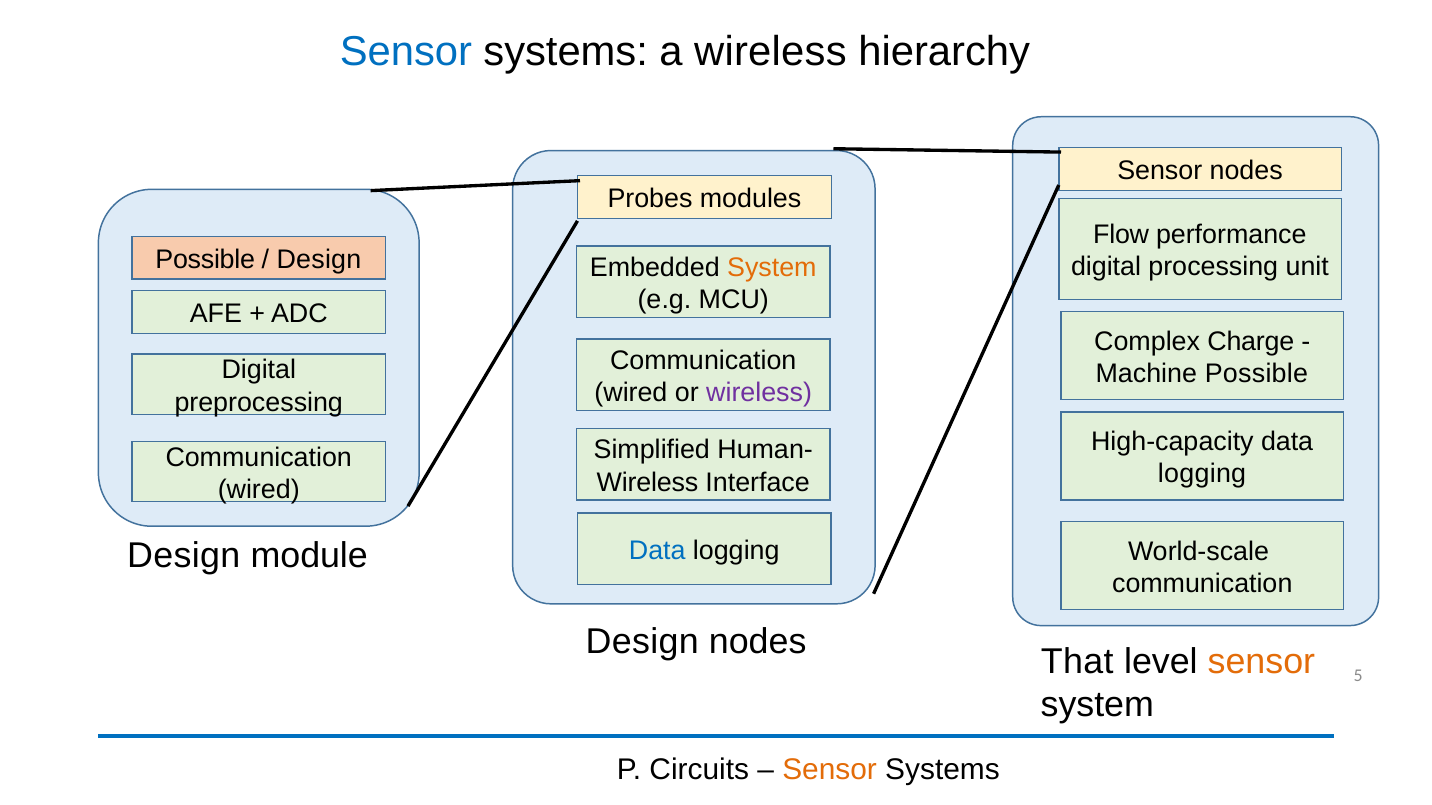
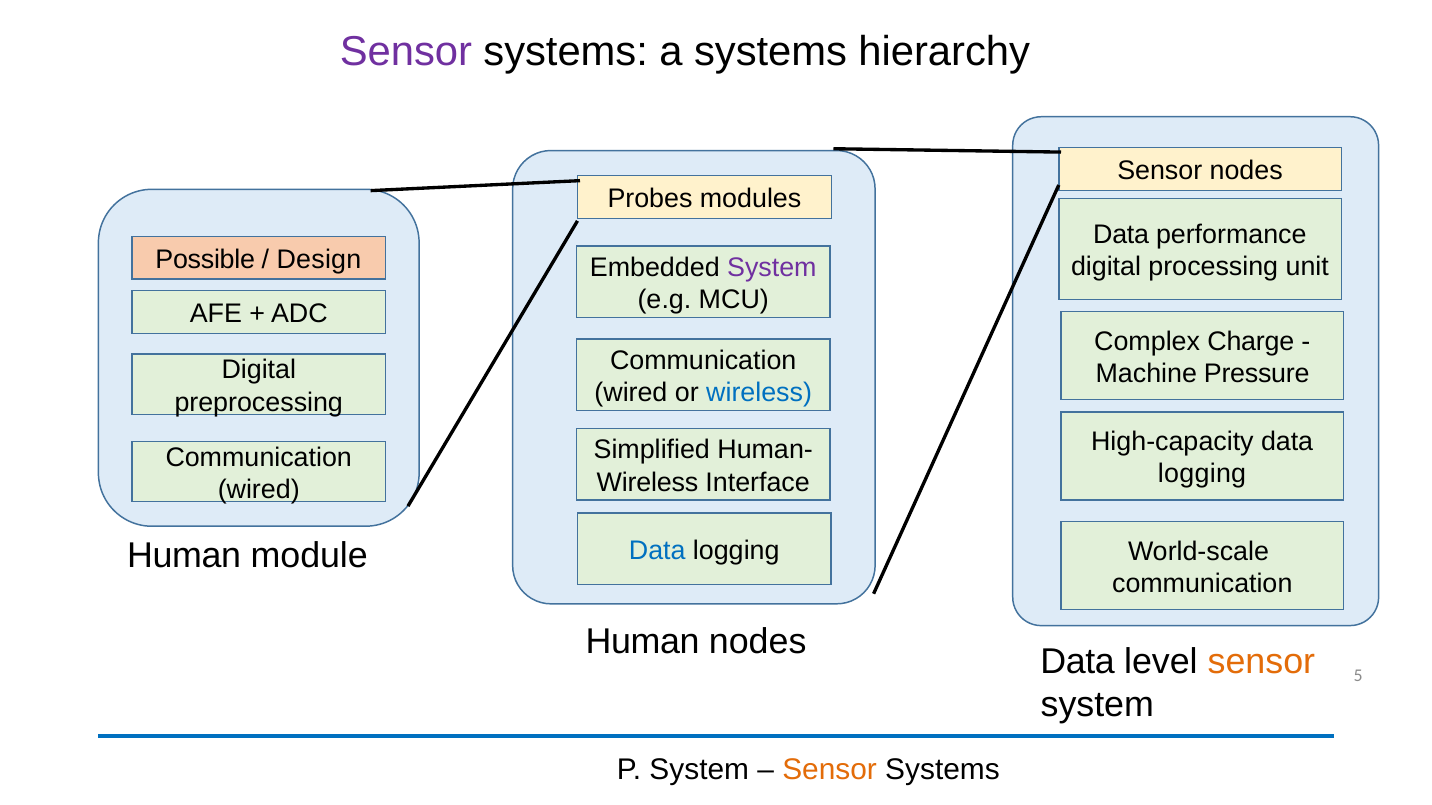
Sensor colour: blue -> purple (406, 52)
a wireless: wireless -> systems (771, 52)
Flow: Flow -> Data (1121, 235)
System colour: orange -> purple (772, 268)
Machine Possible: Possible -> Pressure (1257, 374)
wireless colour: purple -> blue (759, 393)
Design: Design -> Human (184, 556)
Design: Design -> Human (643, 643)
That: That -> Data (1078, 662)
P Circuits: Circuits -> System (699, 770)
